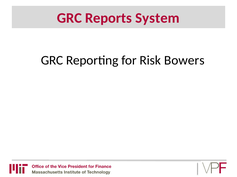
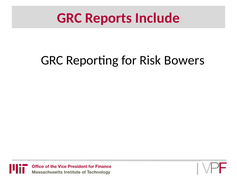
System: System -> Include (157, 18)
